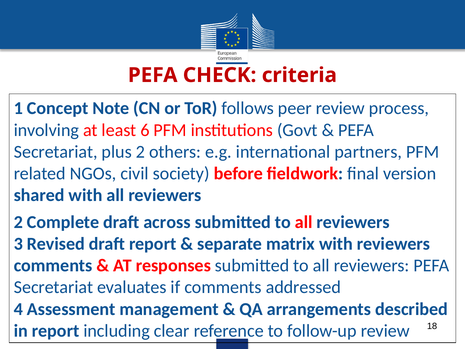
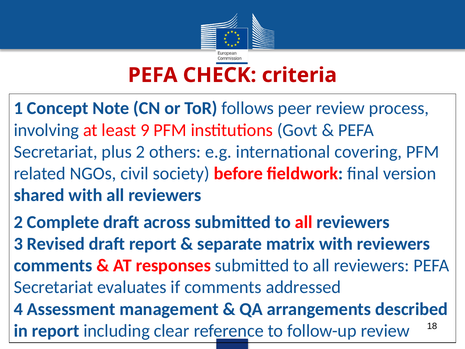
6: 6 -> 9 (145, 130)
partners: partners -> covering (368, 152)
